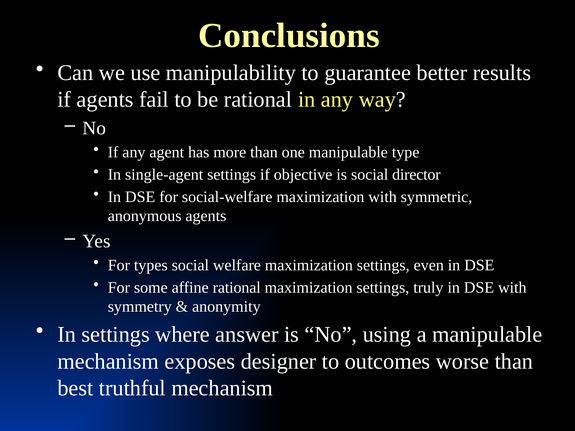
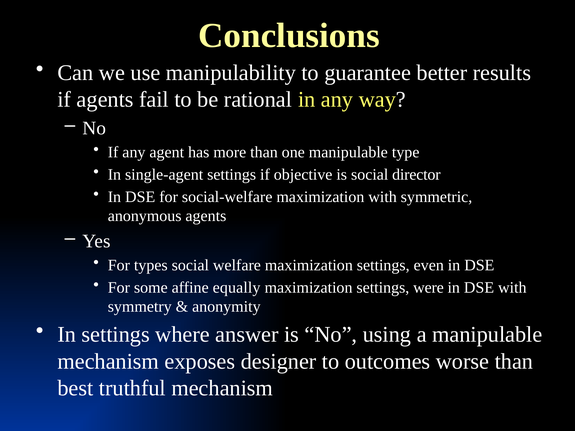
affine rational: rational -> equally (237, 288)
truly: truly -> were (428, 288)
